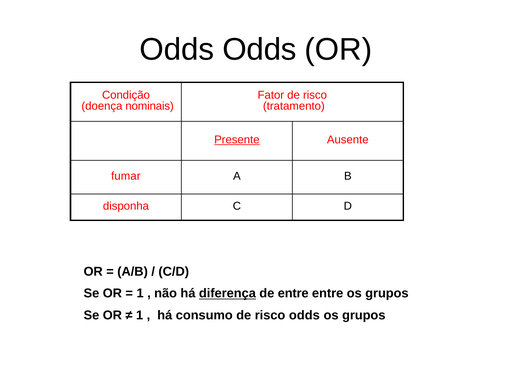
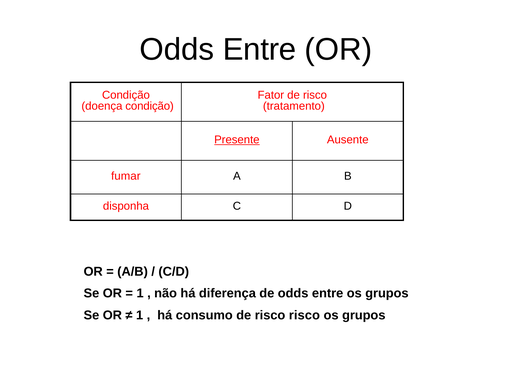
Odds: Odds -> Entre (259, 50)
doença nominais: nominais -> condição (150, 106)
diferença underline: present -> none (227, 293)
de entre: entre -> odds (293, 293)
risco odds: odds -> risco (304, 315)
